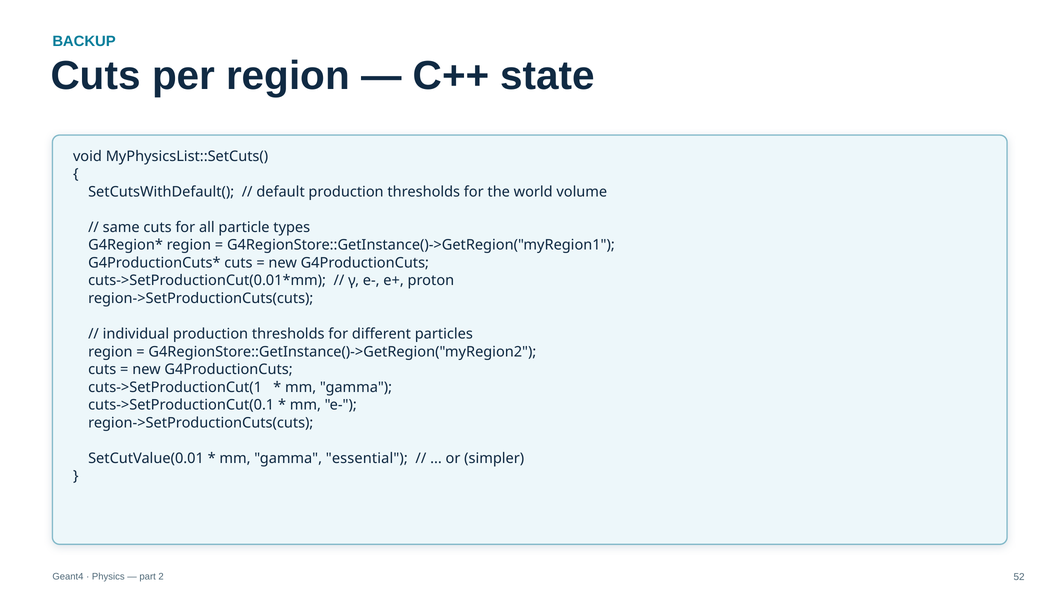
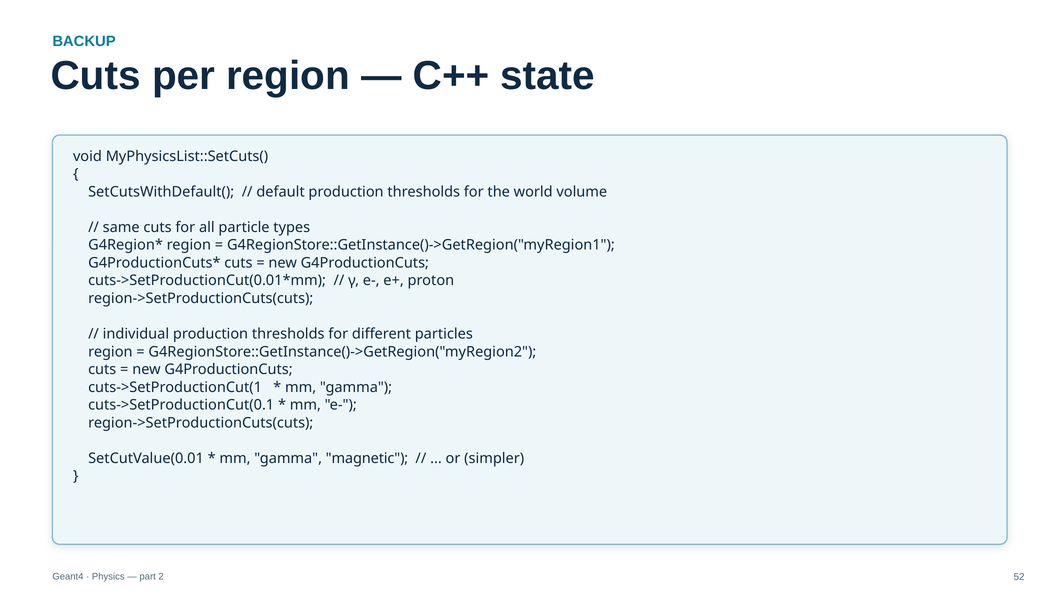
essential: essential -> magnetic (367, 458)
